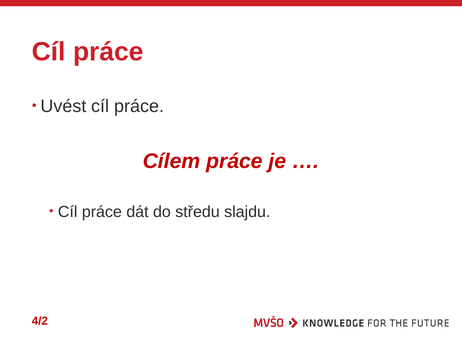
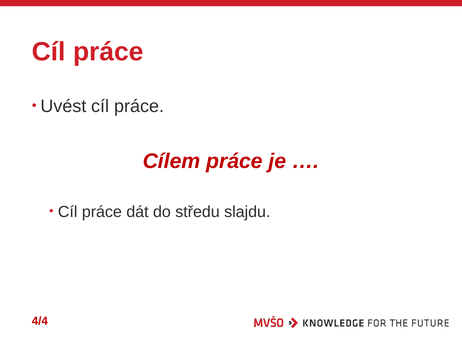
4/2: 4/2 -> 4/4 (40, 321)
